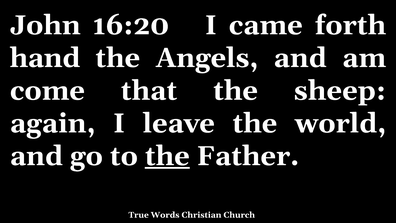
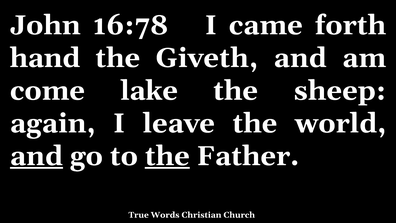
16:20: 16:20 -> 16:78 (131, 25)
Angels: Angels -> Giveth (207, 58)
that: that -> lake (149, 91)
and underline: none -> present (36, 156)
